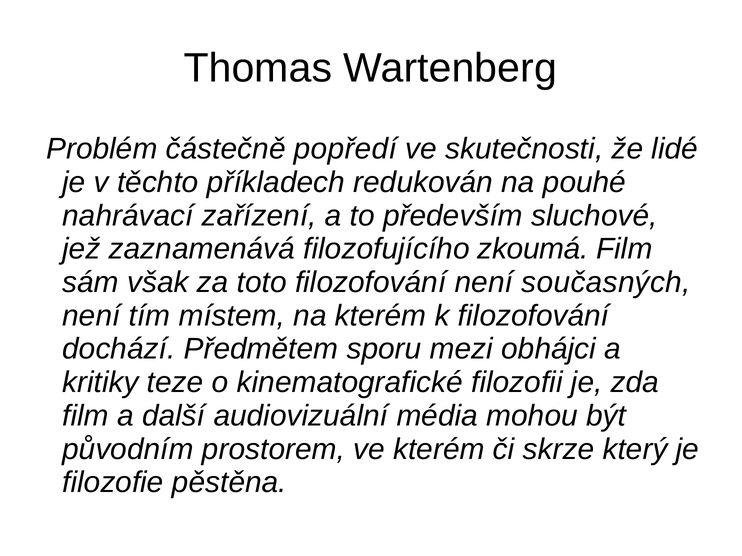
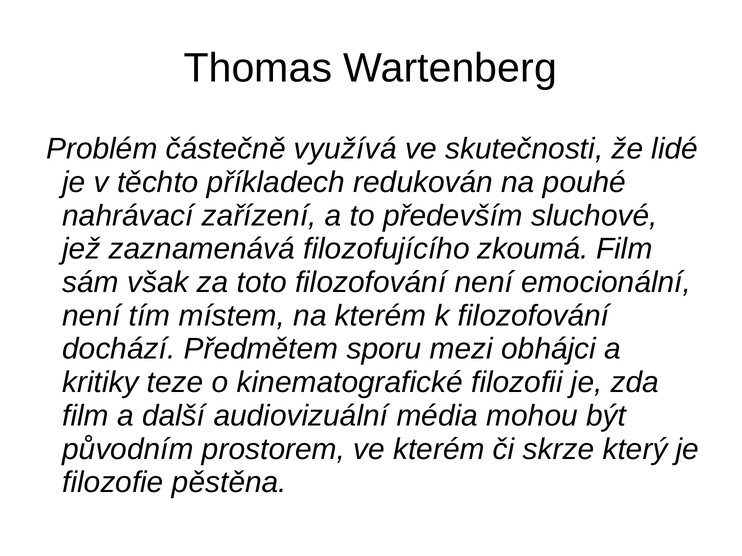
popředí: popředí -> využívá (345, 149)
současných: současných -> emocionální (606, 283)
